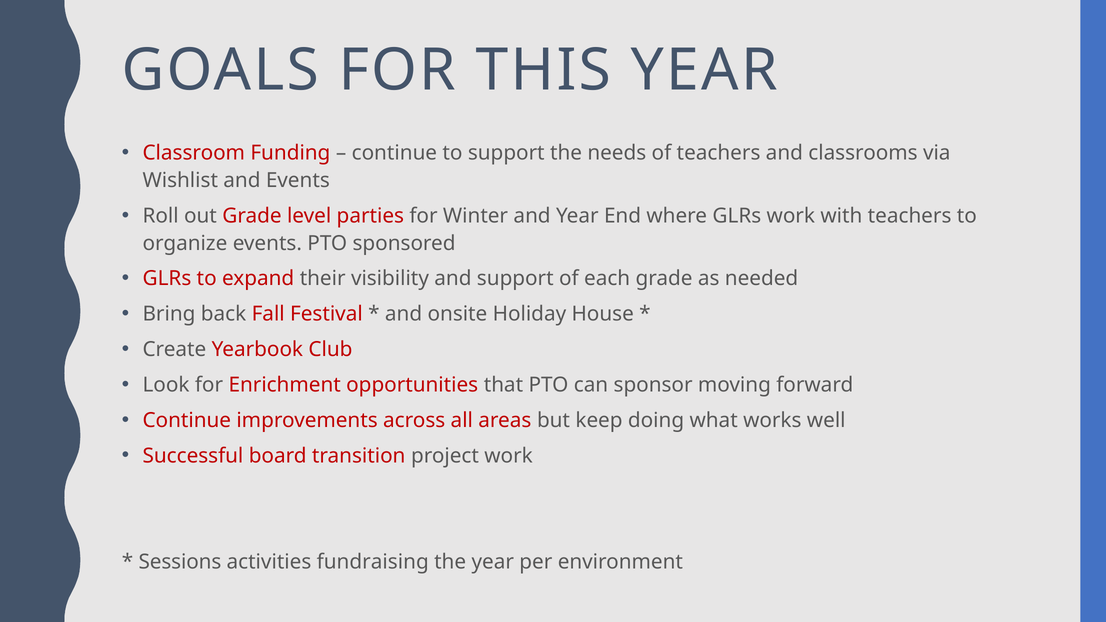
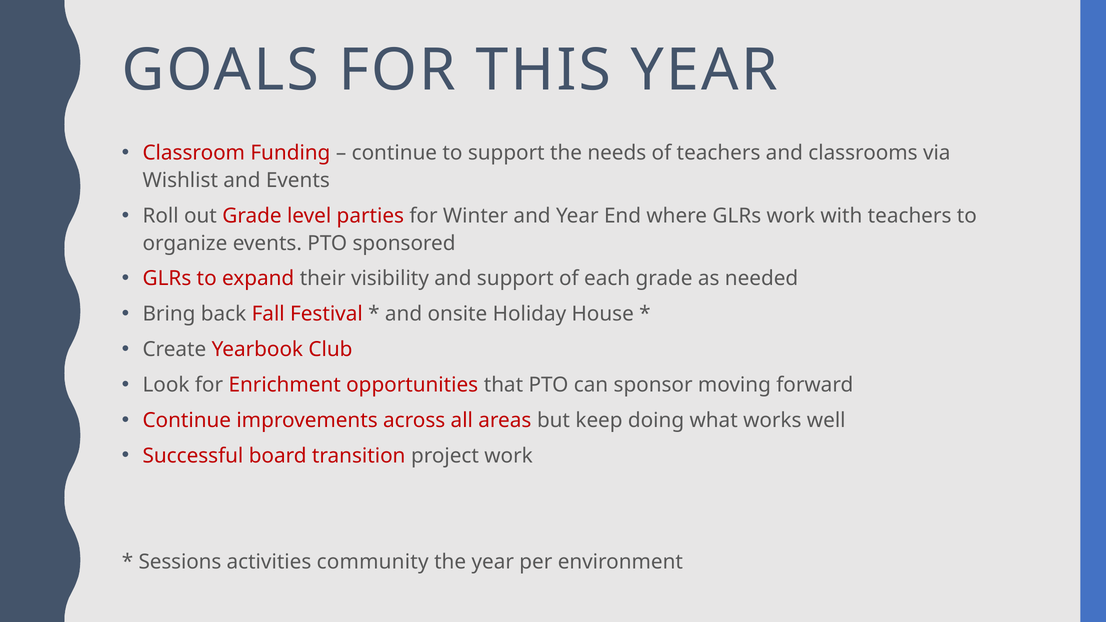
fundraising: fundraising -> community (373, 562)
